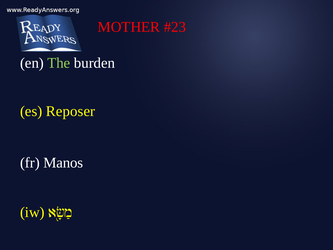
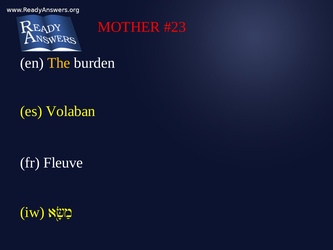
The colour: light green -> yellow (59, 63)
Reposer: Reposer -> Volaban (71, 111)
Manos: Manos -> Fleuve (63, 162)
